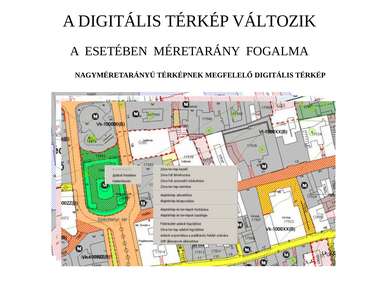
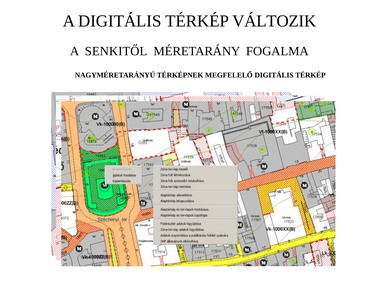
ESETÉBEN: ESETÉBEN -> SENKITŐL (116, 51)
